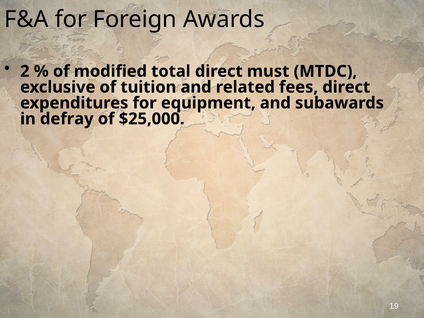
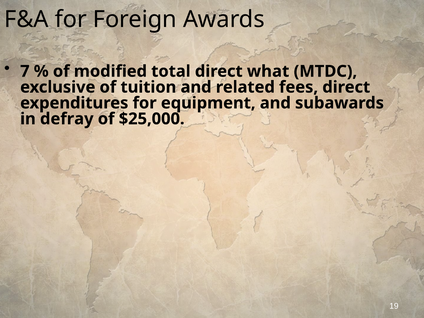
2: 2 -> 7 (25, 71)
must: must -> what (268, 71)
